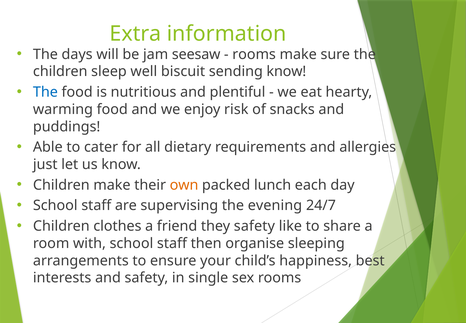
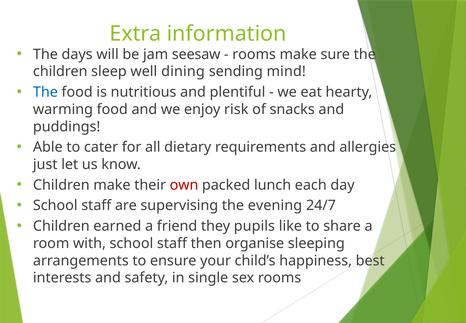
biscuit: biscuit -> dining (183, 71)
sending know: know -> mind (286, 71)
own colour: orange -> red (184, 185)
clothes: clothes -> earned (117, 226)
they safety: safety -> pupils (254, 226)
